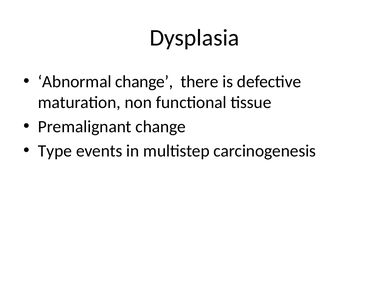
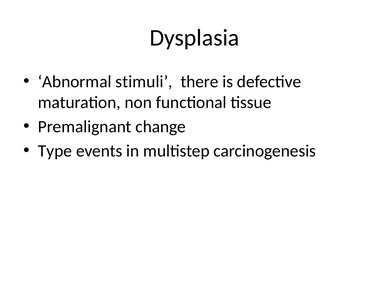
Abnormal change: change -> stimuli (144, 82)
